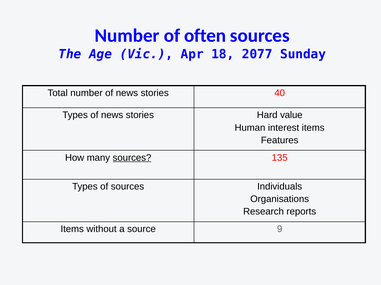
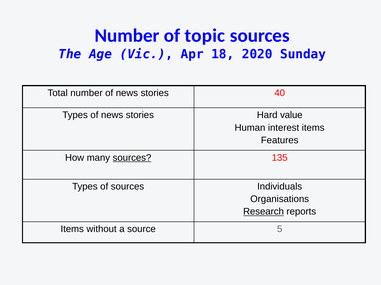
often: often -> topic (205, 36)
2077: 2077 -> 2020 (257, 54)
Research underline: none -> present (264, 212)
9: 9 -> 5 (280, 230)
